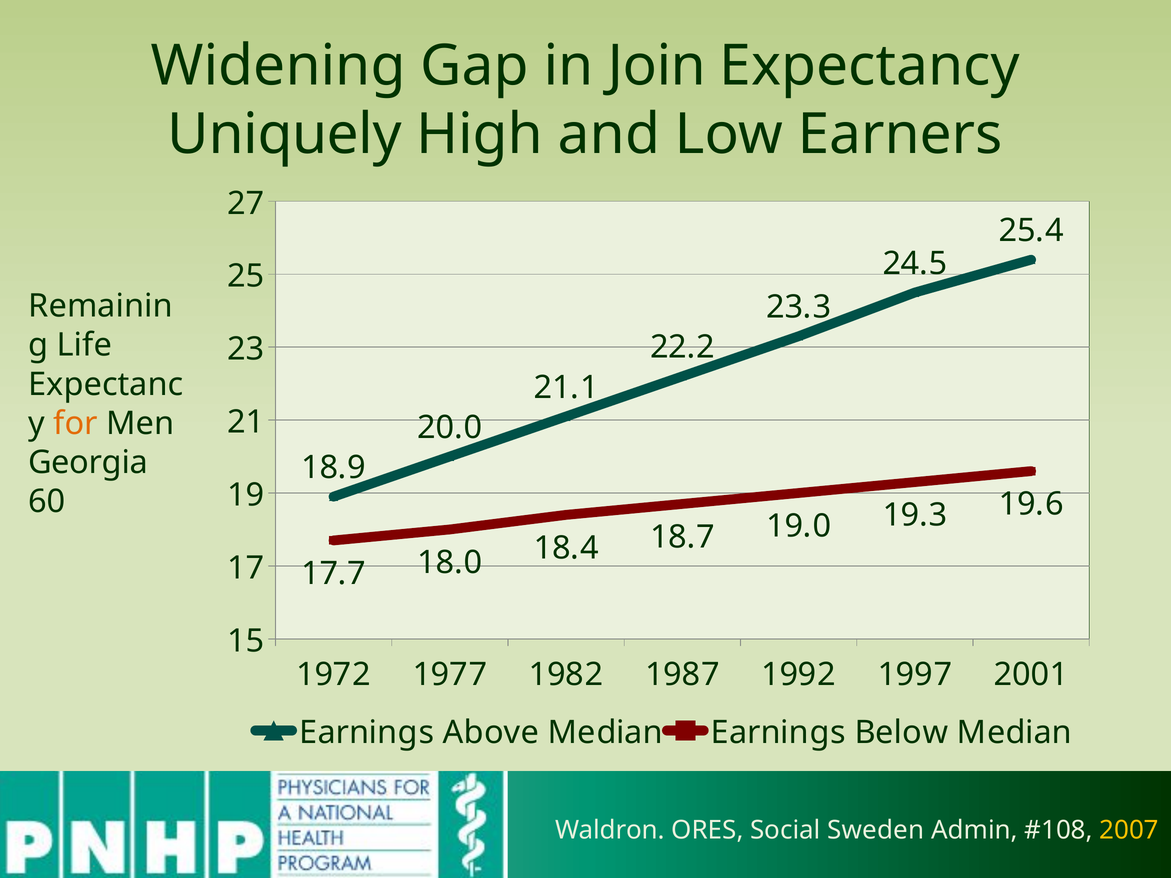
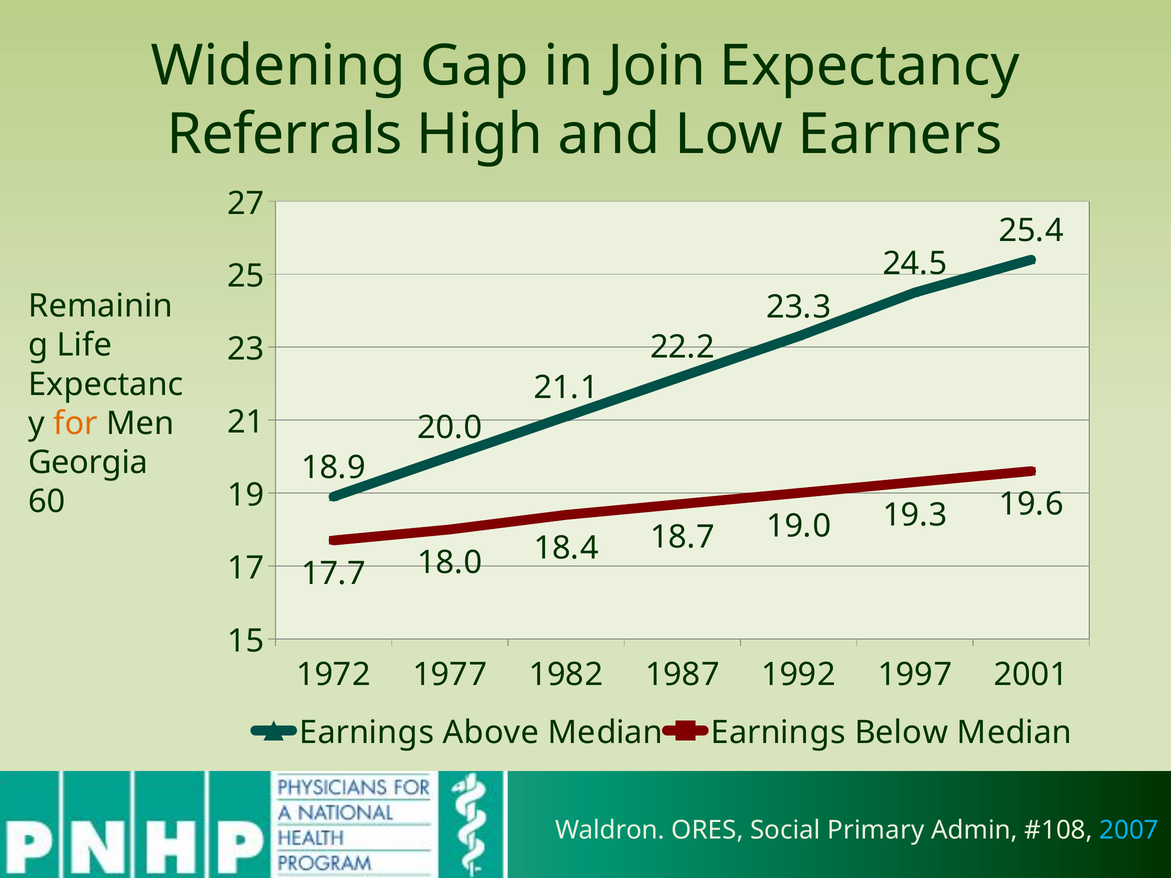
Uniquely: Uniquely -> Referrals (285, 134)
Sweden: Sweden -> Primary (876, 831)
2007 colour: yellow -> light blue (1129, 831)
